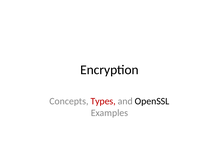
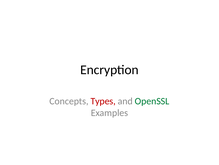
OpenSSL colour: black -> green (152, 101)
